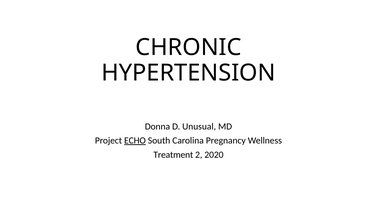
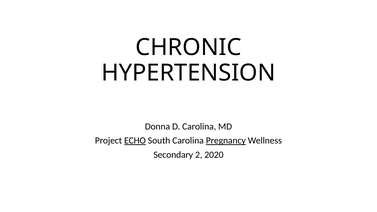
D Unusual: Unusual -> Carolina (199, 127)
Pregnancy underline: none -> present (226, 141)
Treatment: Treatment -> Secondary (173, 155)
